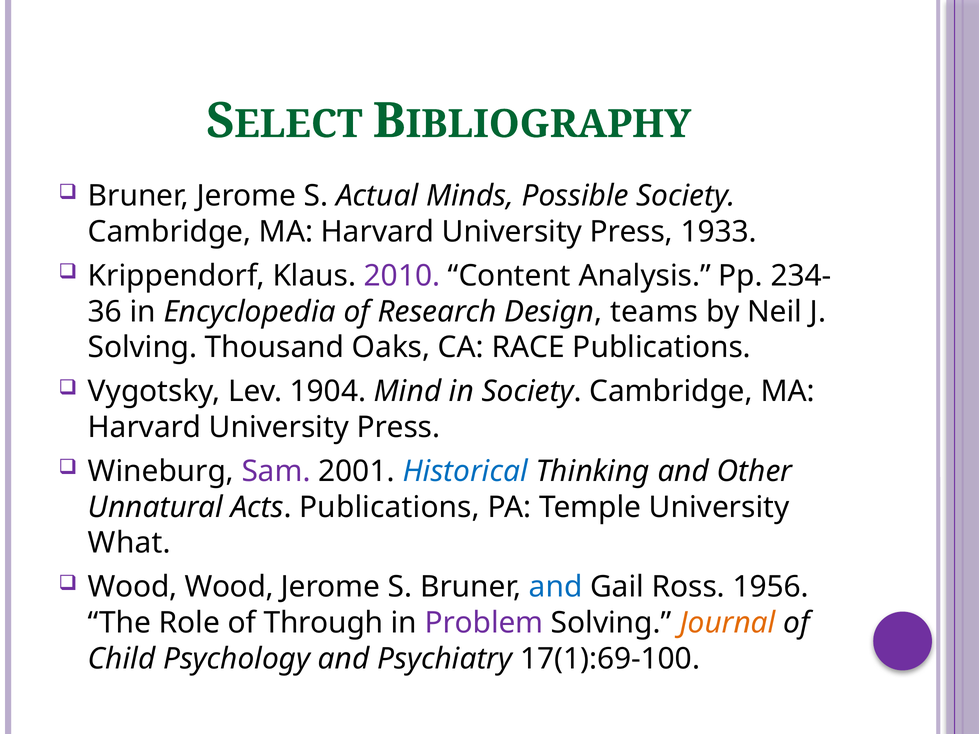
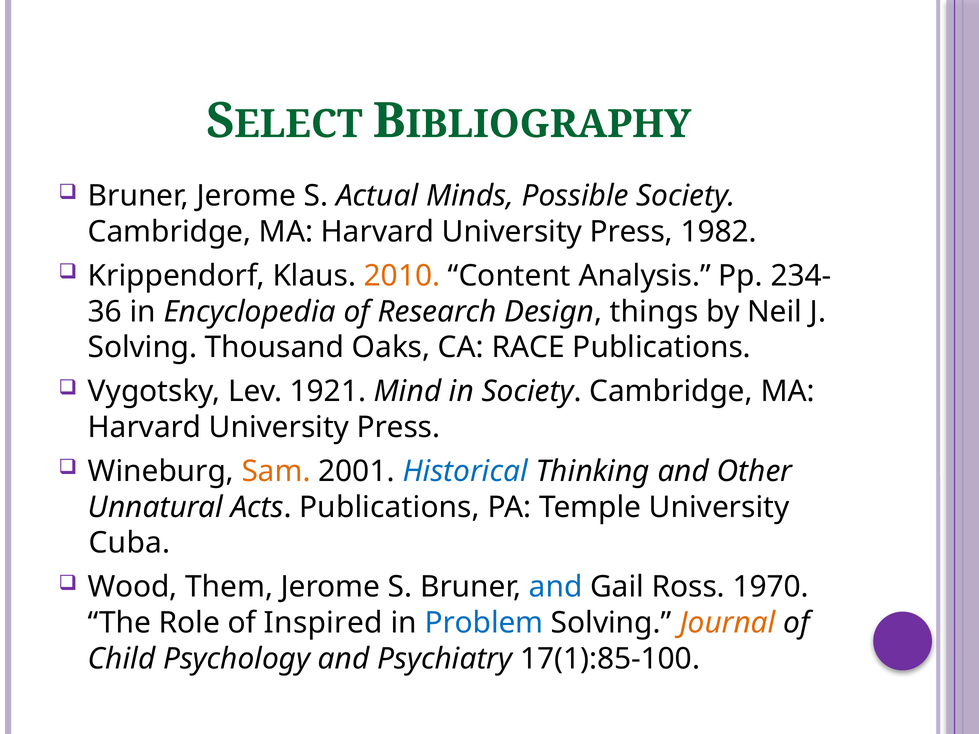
1933: 1933 -> 1982 (719, 232)
2010 colour: purple -> orange (402, 276)
teams: teams -> things (654, 312)
1904: 1904 -> 1921 (328, 392)
Sam colour: purple -> orange (276, 472)
What: What -> Cuba (129, 543)
Wood Wood: Wood -> Them (229, 587)
1956: 1956 -> 1970 (771, 587)
Through: Through -> Inspired (323, 623)
Problem colour: purple -> blue (484, 623)
17(1):69-100: 17(1):69-100 -> 17(1):85-100 (610, 659)
